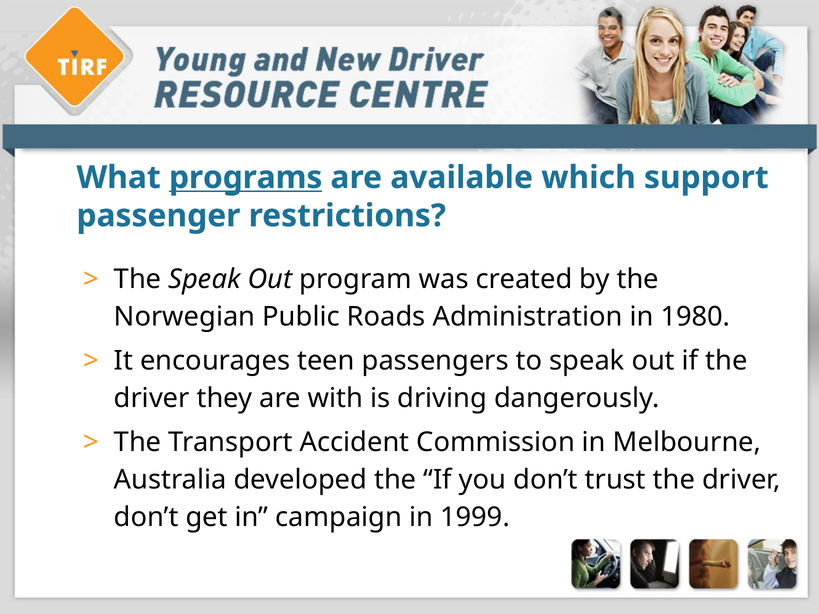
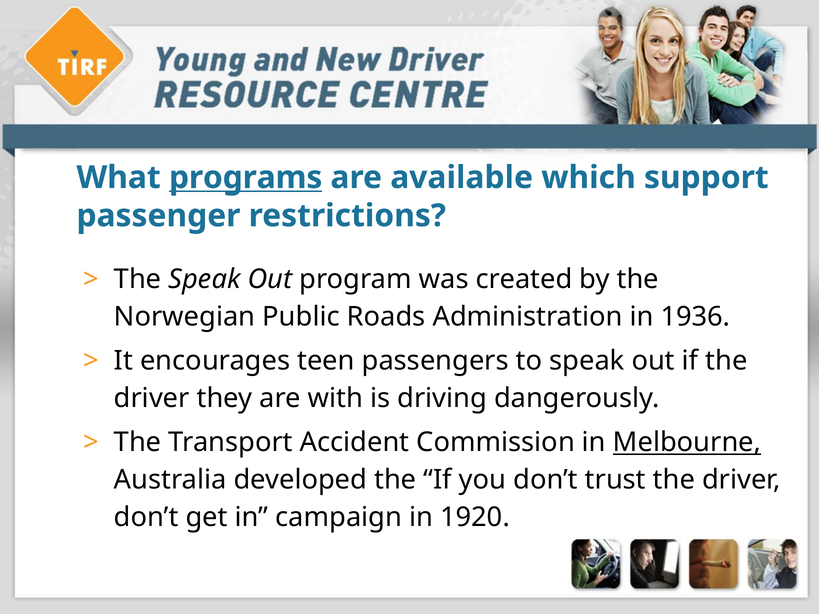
1980: 1980 -> 1936 (695, 317)
Melbourne underline: none -> present (687, 443)
1999: 1999 -> 1920 (475, 517)
